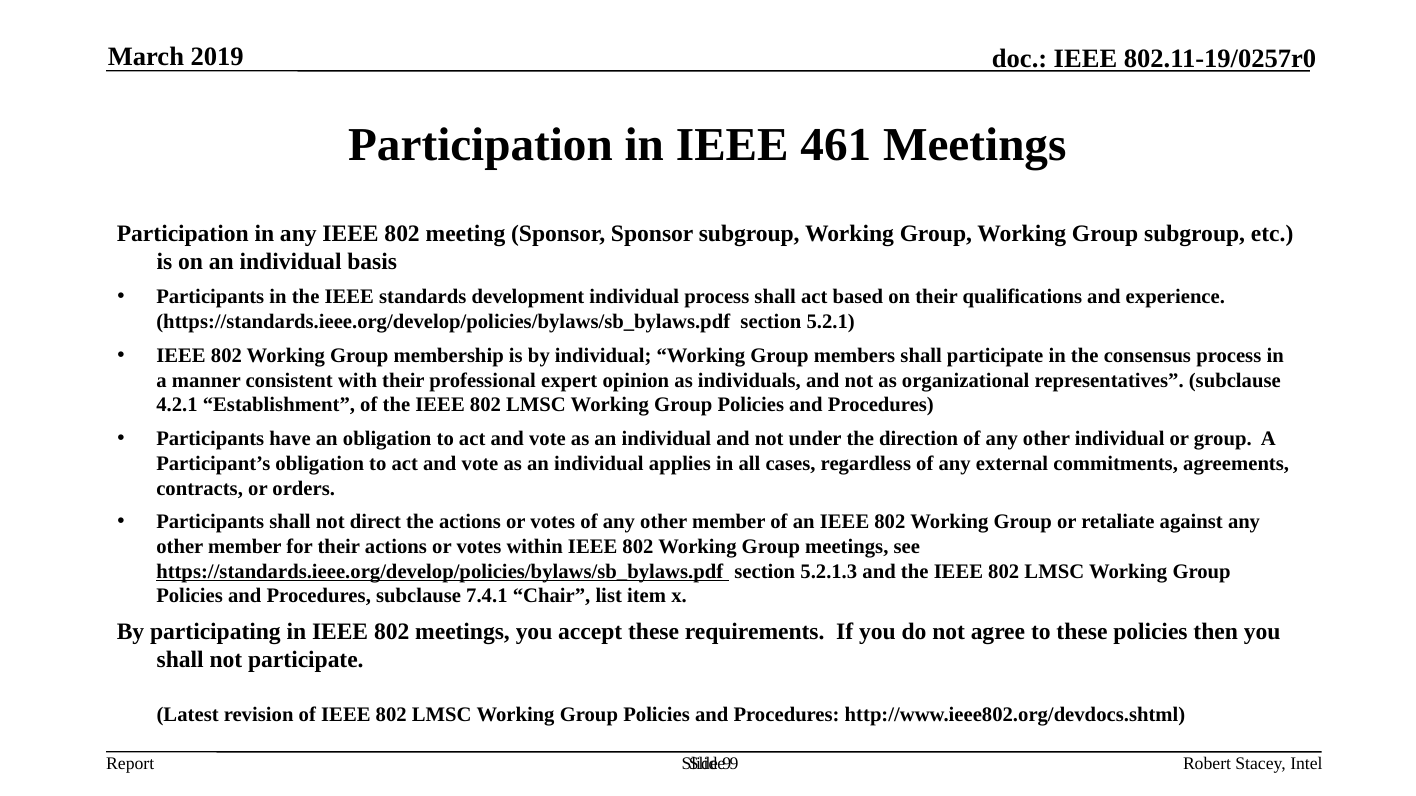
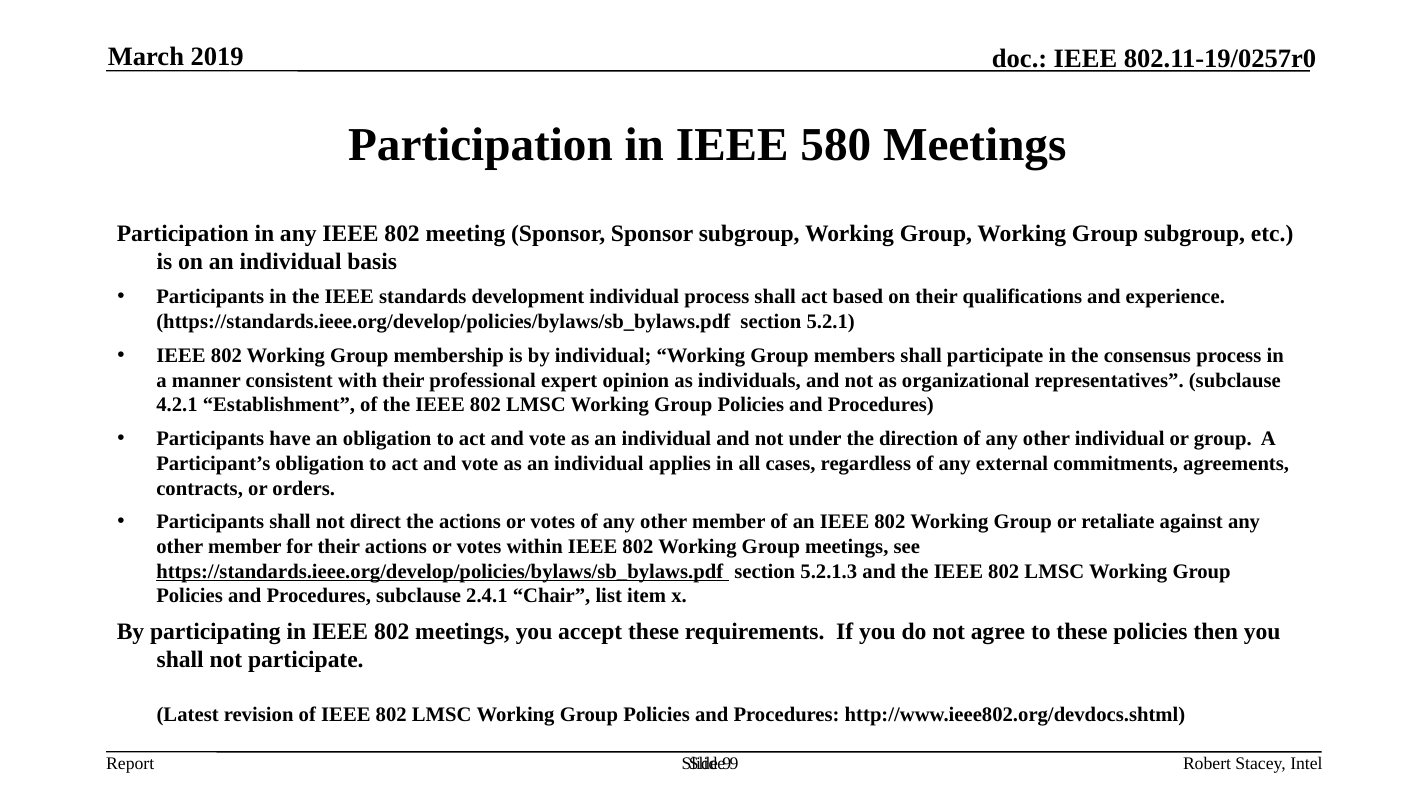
461: 461 -> 580 (836, 145)
7.4.1: 7.4.1 -> 2.4.1 (487, 597)
